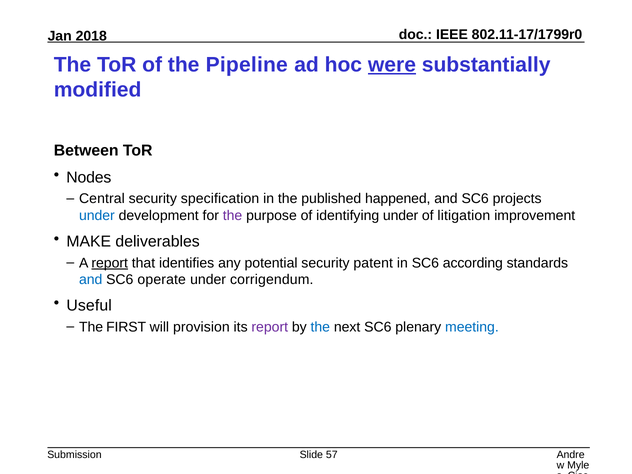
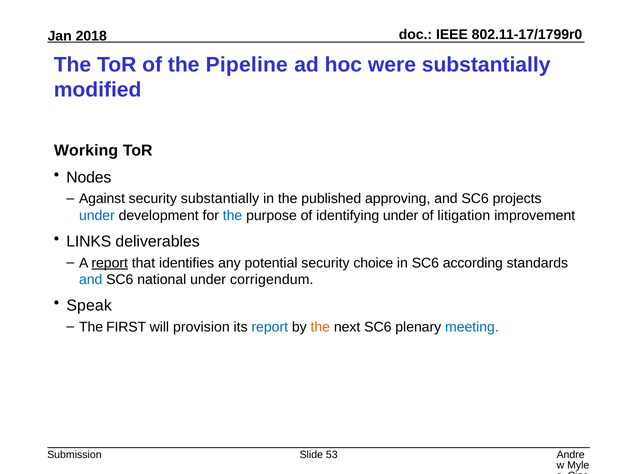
were underline: present -> none (392, 65)
Between: Between -> Working (86, 151)
Central: Central -> Against (102, 199)
security specification: specification -> substantially (220, 199)
happened: happened -> approving (398, 199)
the colour: purple -> blue (233, 216)
MAKE: MAKE -> LINKS (89, 242)
patent: patent -> choice (373, 263)
operate: operate -> national (162, 280)
Useful: Useful -> Speak (89, 306)
report colour: purple -> blue (270, 327)
the colour: blue -> orange (320, 327)
57: 57 -> 53 (332, 455)
